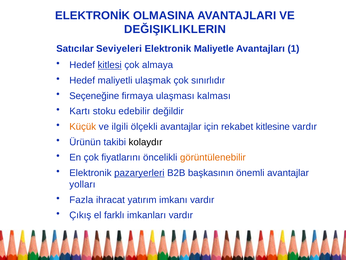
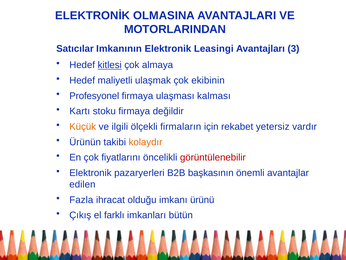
DEĞIŞIKLIKLERIN: DEĞIŞIKLIKLERIN -> MOTORLARINDAN (175, 29)
Seviyeleri: Seviyeleri -> Imkanının (119, 49)
Maliyetle: Maliyetle -> Leasingi (214, 49)
1: 1 -> 3 (293, 49)
sınırlıdır: sınırlıdır -> ekibinin (208, 80)
Seçeneğine: Seçeneğine -> Profesyonel (94, 96)
stoku edebilir: edebilir -> firmaya (134, 111)
ölçekli avantajlar: avantajlar -> firmaların (181, 126)
kitlesine: kitlesine -> yetersiz (273, 126)
kolaydır colour: black -> orange (146, 142)
görüntülenebilir colour: orange -> red (213, 157)
pazaryerleri underline: present -> none (139, 173)
yolları: yolları -> edilen (82, 184)
yatırım: yatırım -> olduğu (142, 199)
imkanı vardır: vardır -> ürünü (202, 199)
imkanları vardır: vardır -> bütün (181, 215)
